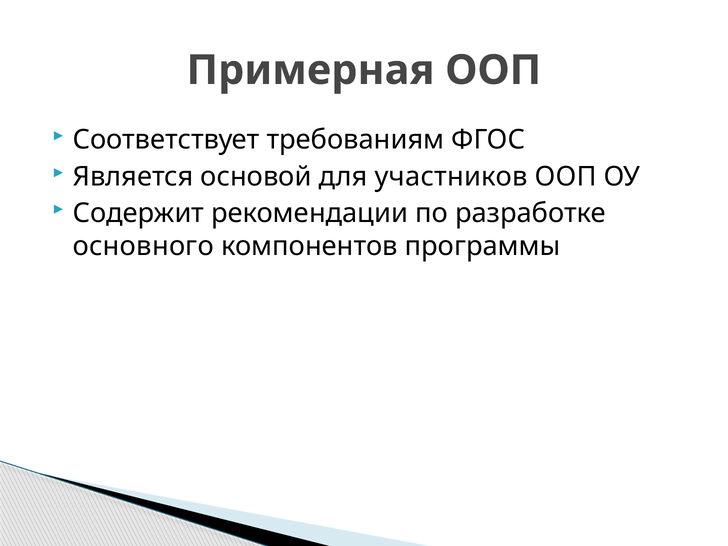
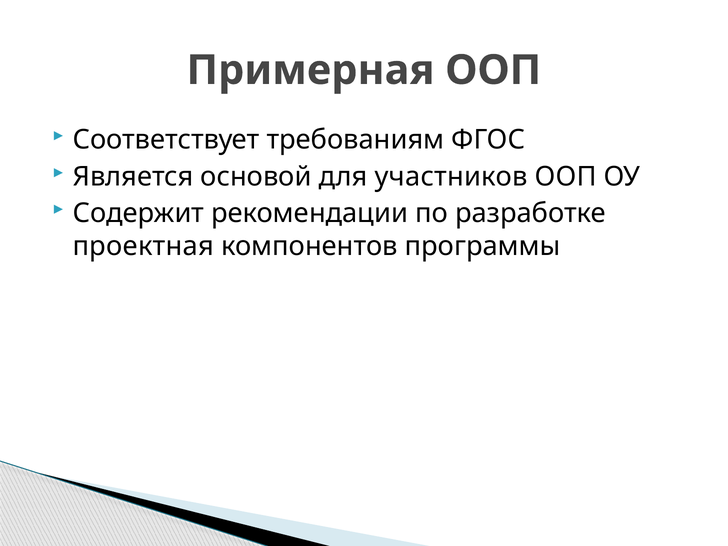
основного: основного -> проектная (143, 246)
